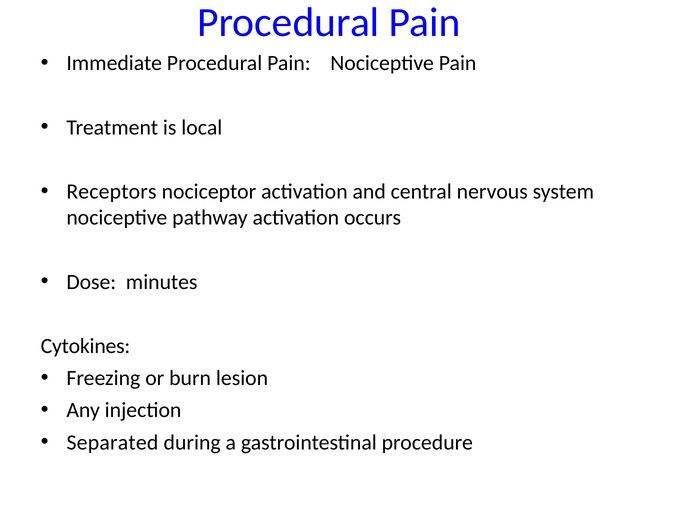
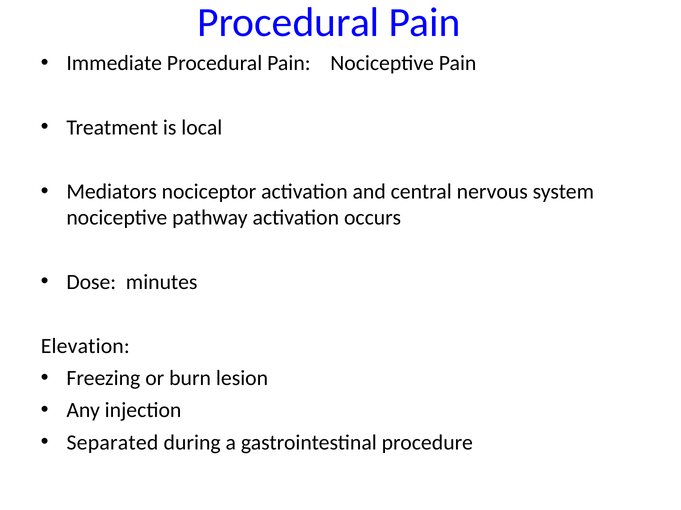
Receptors: Receptors -> Mediators (112, 192)
Cytokines: Cytokines -> Elevation (85, 347)
